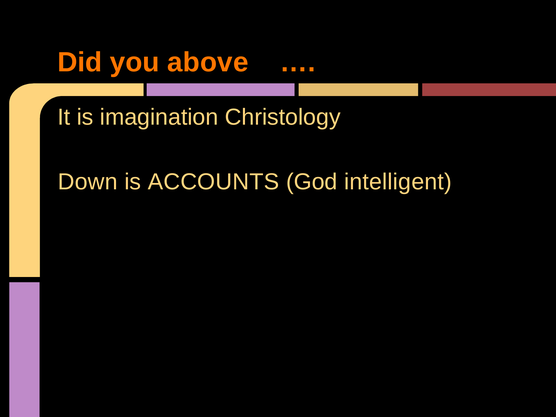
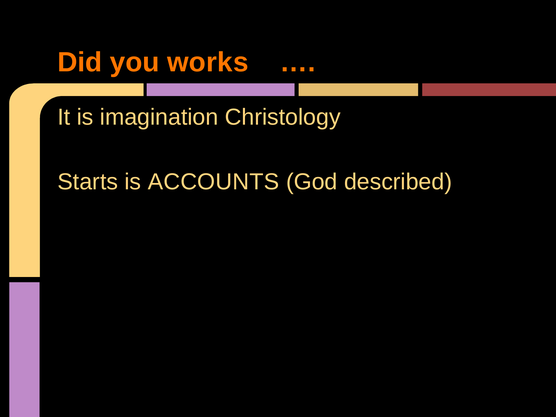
above: above -> works (208, 62)
Down: Down -> Starts (88, 182)
intelligent: intelligent -> described (398, 182)
